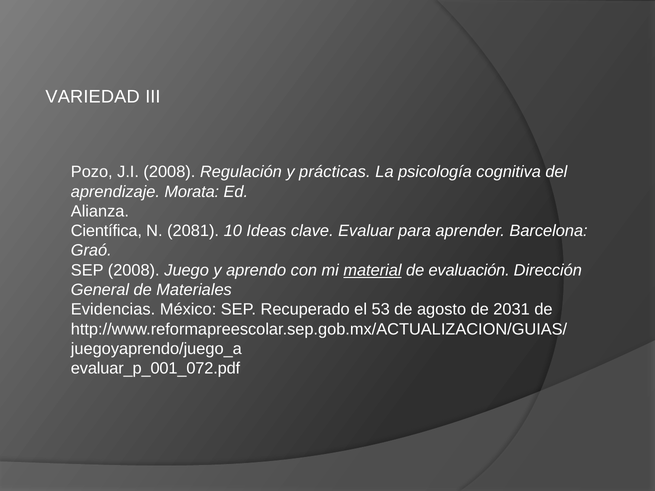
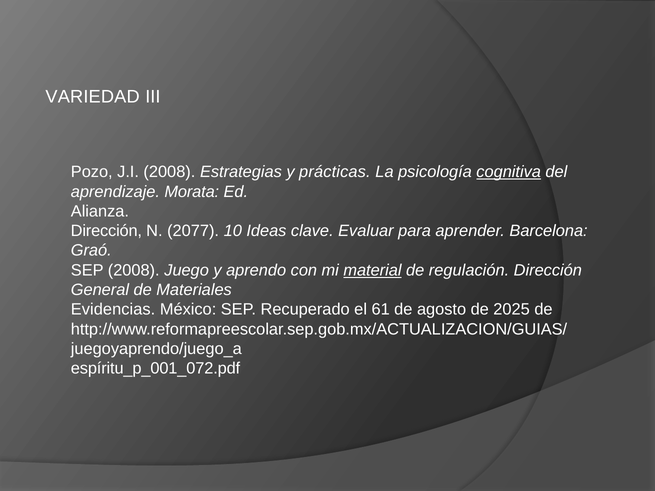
Regulación: Regulación -> Estrategias (241, 172)
cognitiva underline: none -> present (509, 172)
Científica: Científica -> Dirección (106, 231)
2081: 2081 -> 2077 (193, 231)
evaluación: evaluación -> regulación (469, 270)
53: 53 -> 61 (381, 310)
2031: 2031 -> 2025 (512, 310)
evaluar_p_001_072.pdf: evaluar_p_001_072.pdf -> espíritu_p_001_072.pdf (156, 369)
